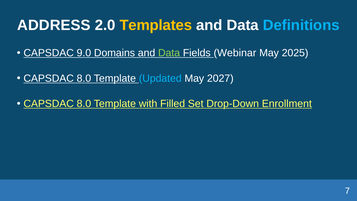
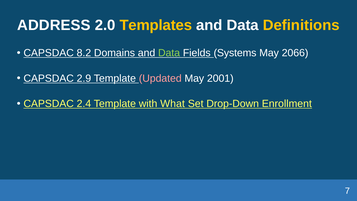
Definitions colour: light blue -> yellow (301, 25)
9.0: 9.0 -> 8.2 (84, 53)
Webinar: Webinar -> Systems (235, 53)
2025: 2025 -> 2066 (295, 53)
8.0: 8.0 -> 2.9 (84, 78)
Updated colour: light blue -> pink (160, 78)
2027: 2027 -> 2001 (220, 78)
8.0: 8.0 -> 2.4 (84, 104)
Filled: Filled -> What (173, 104)
